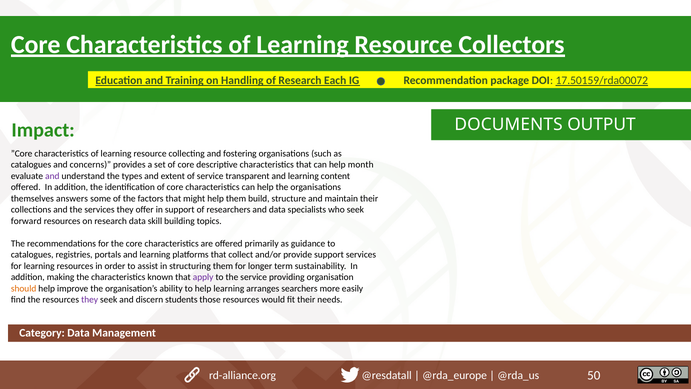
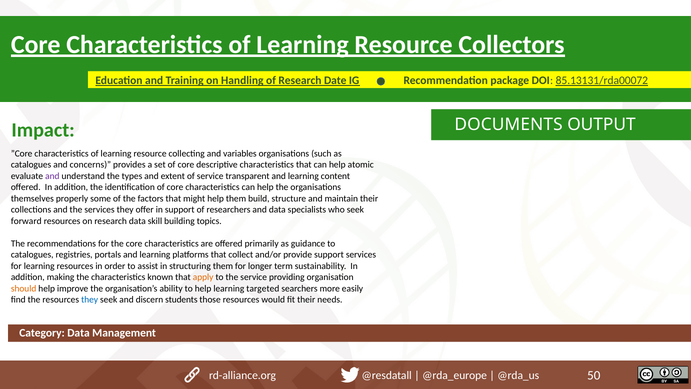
Each: Each -> Date (335, 80)
17.50159/rda00072: 17.50159/rda00072 -> 85.13131/rda00072 (602, 80)
fostering: fostering -> variables (240, 153)
month: month -> atomic (361, 165)
answers: answers -> properly (72, 198)
apply colour: purple -> orange (203, 277)
arranges: arranges -> targeted (263, 288)
they colour: purple -> blue (90, 299)
